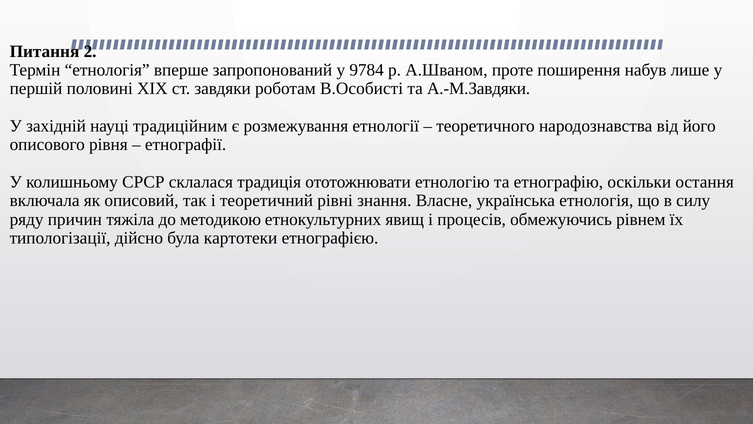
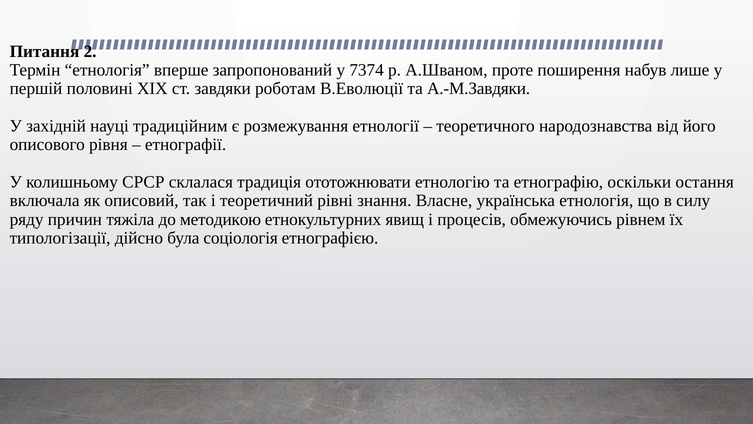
9784: 9784 -> 7374 (367, 70)
В.Особисті: В.Особисті -> В.Еволюції (362, 89)
картотеки: картотеки -> соціологія (241, 238)
